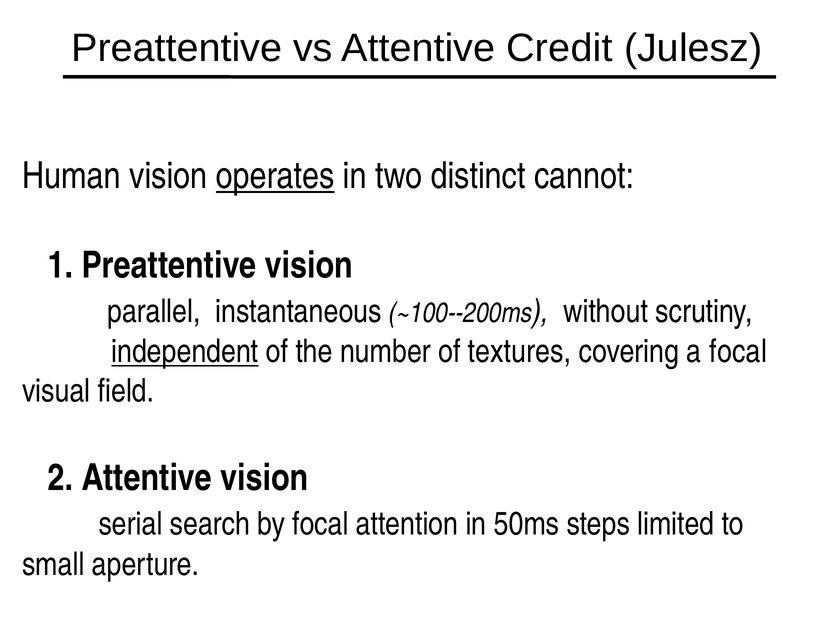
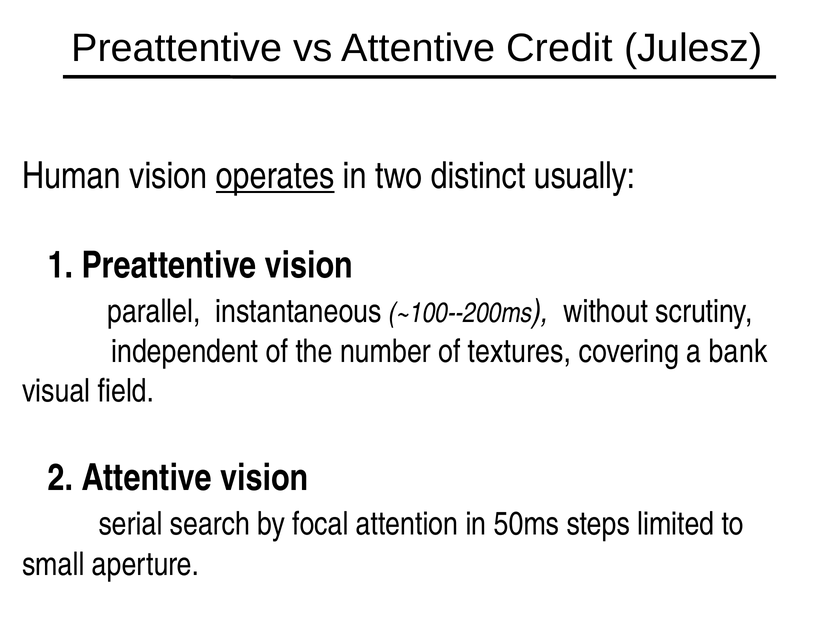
cannot: cannot -> usually (584, 176)
independent underline: present -> none (185, 352)
a focal: focal -> bank (738, 352)
